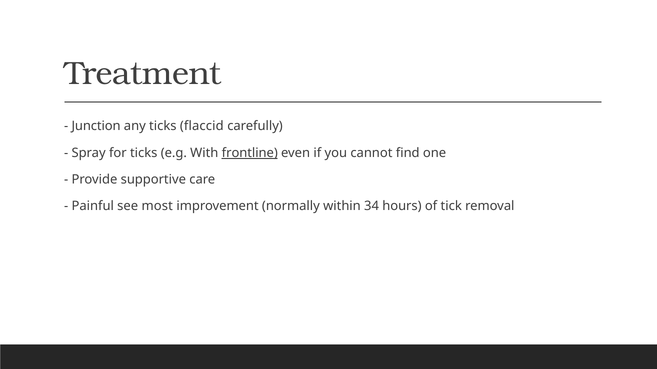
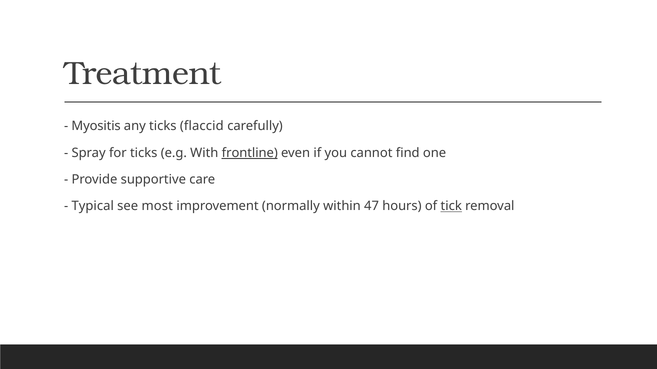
Junction: Junction -> Myositis (96, 126)
Painful: Painful -> Typical (93, 207)
34: 34 -> 47 (372, 207)
tick underline: none -> present (451, 207)
